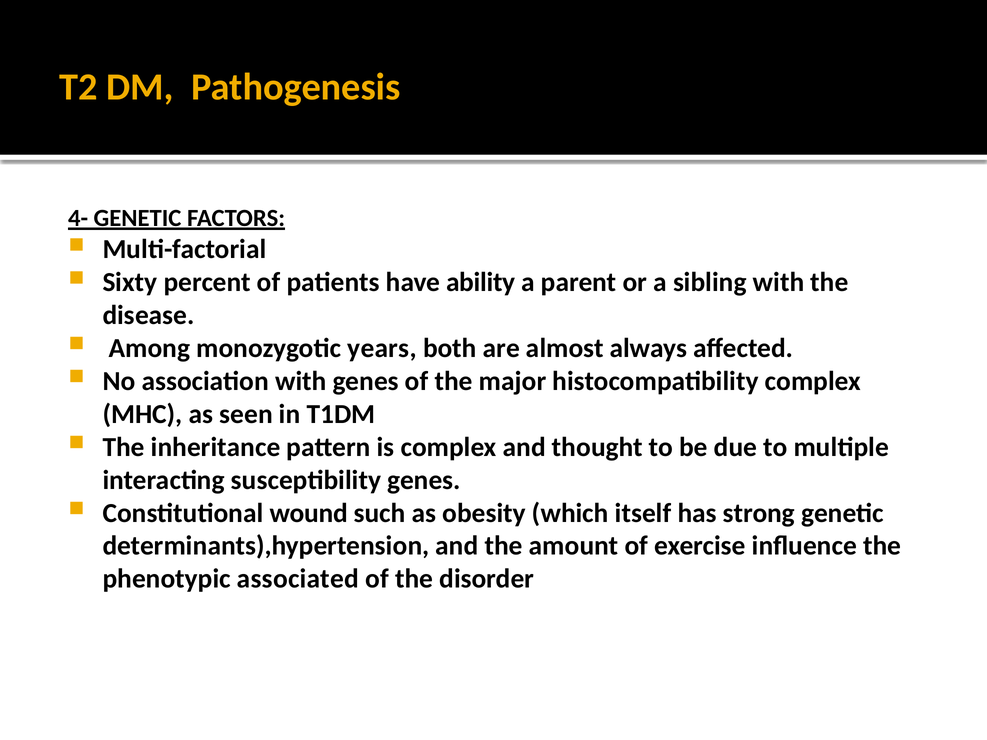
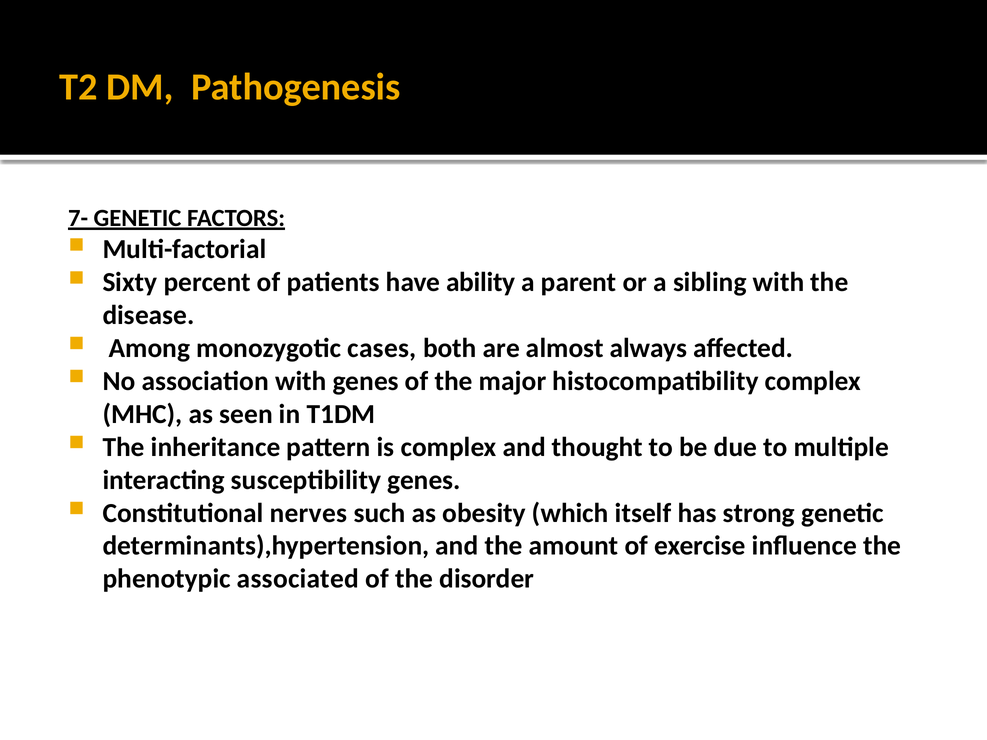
4-: 4- -> 7- (78, 218)
years: years -> cases (382, 348)
wound: wound -> nerves (308, 513)
